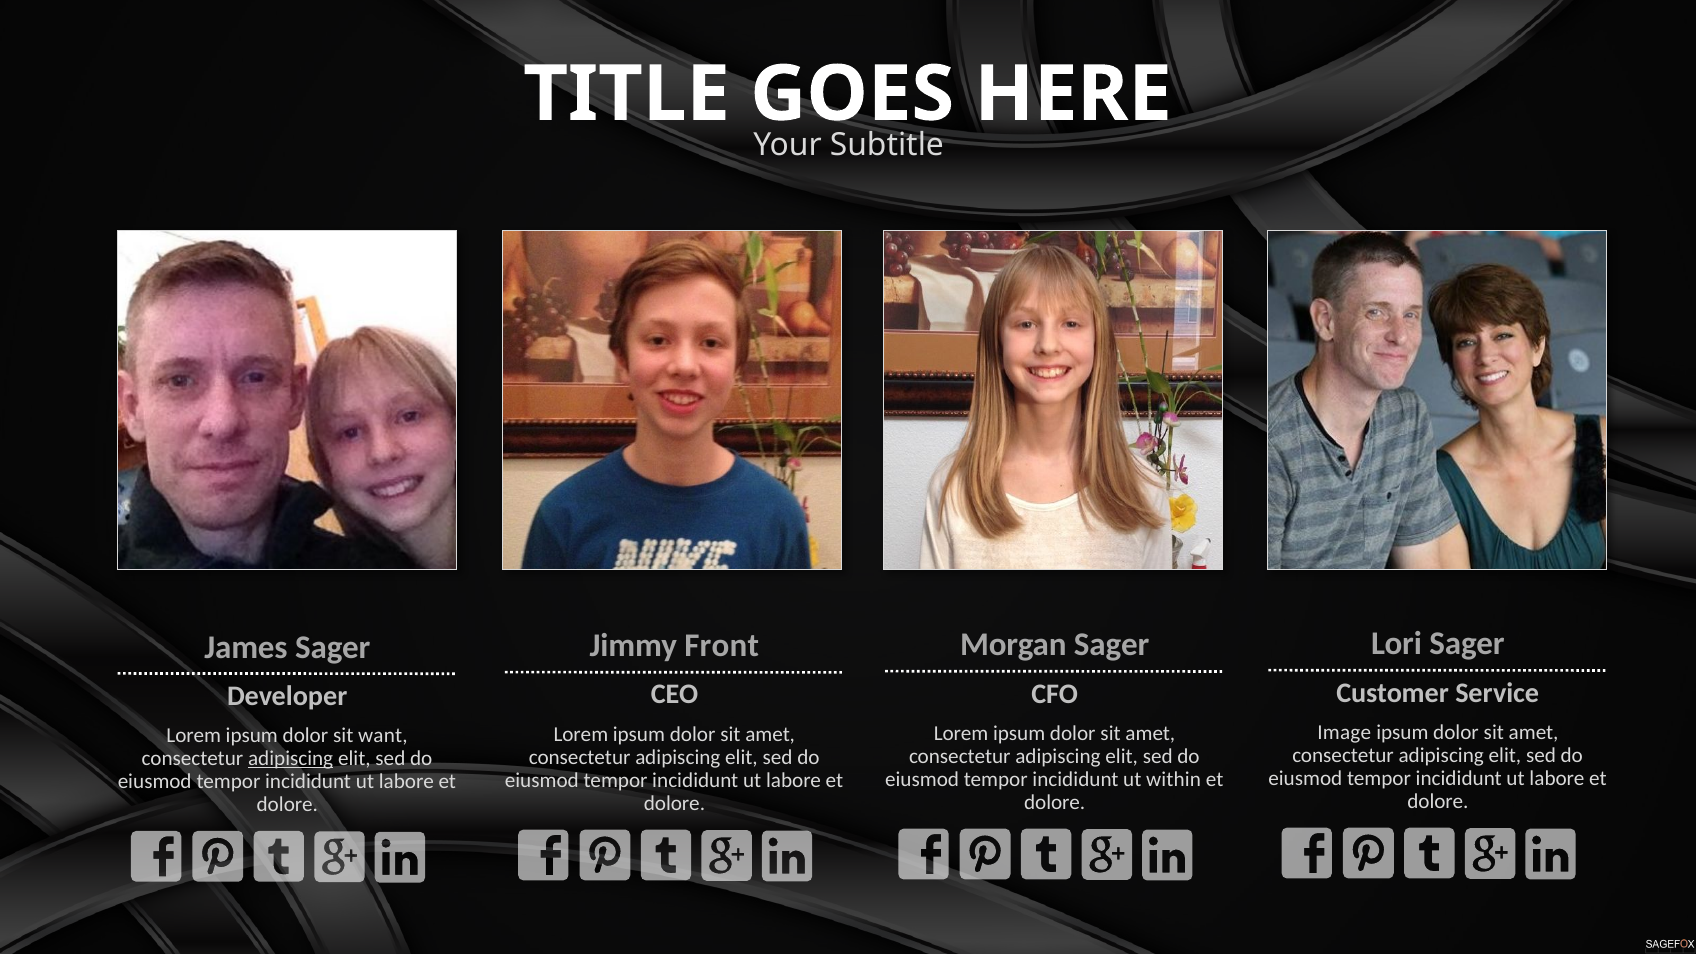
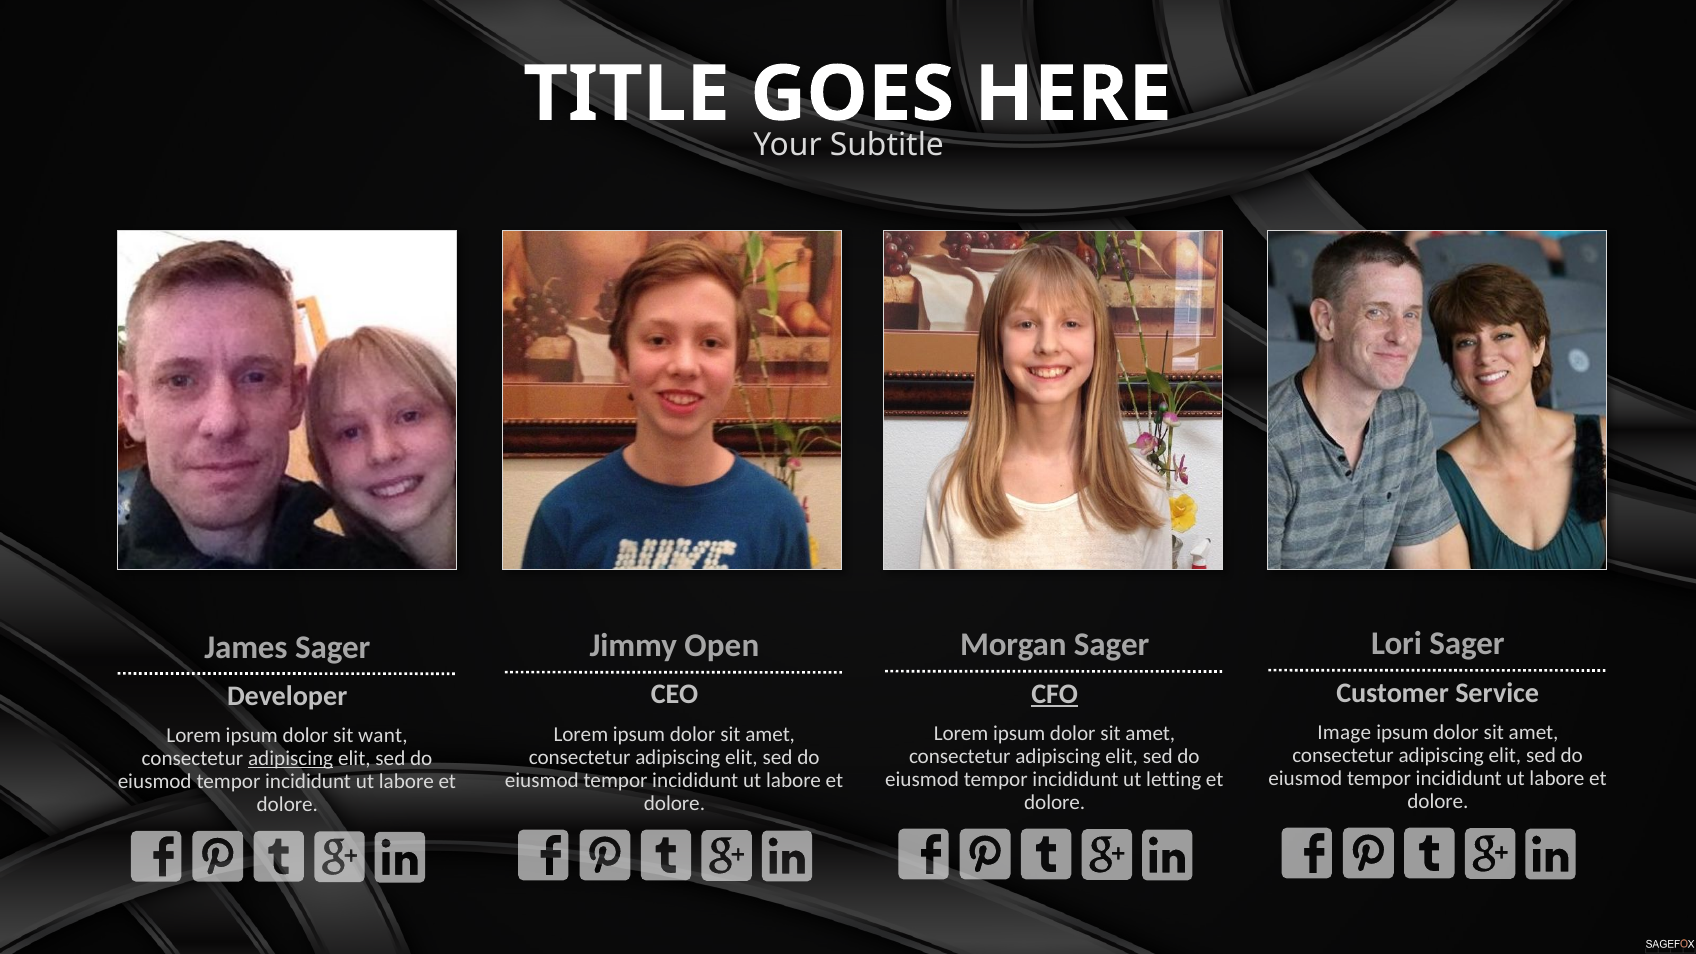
Front: Front -> Open (722, 646)
CFO underline: none -> present (1055, 694)
within: within -> letting (1174, 779)
